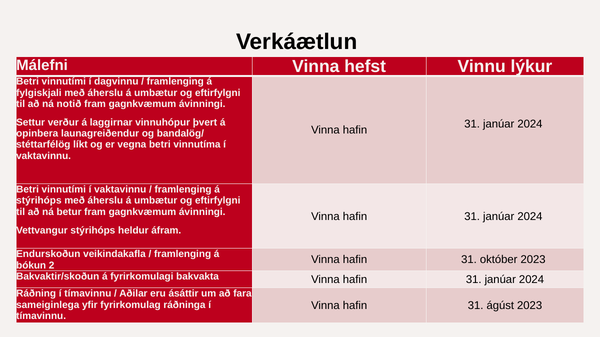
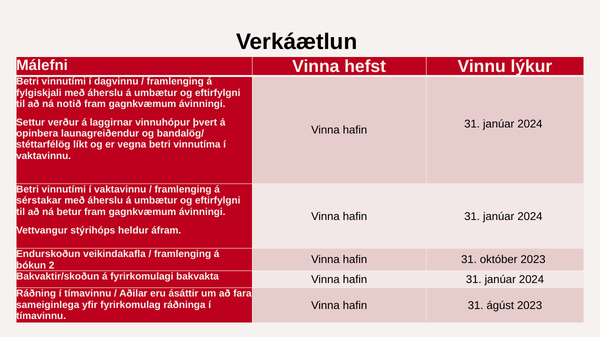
stýrihóps: stýrihóps -> sérstakar (39, 201)
